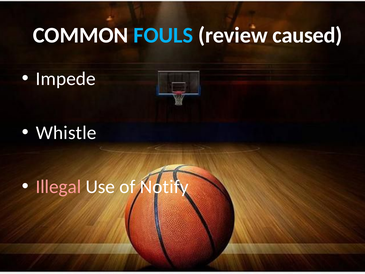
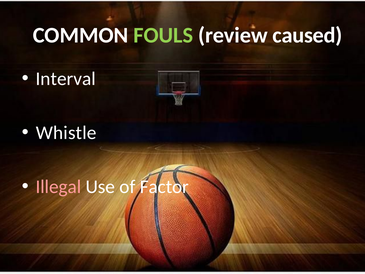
FOULS colour: light blue -> light green (163, 35)
Impede: Impede -> Interval (66, 79)
Notify: Notify -> Factor (164, 187)
